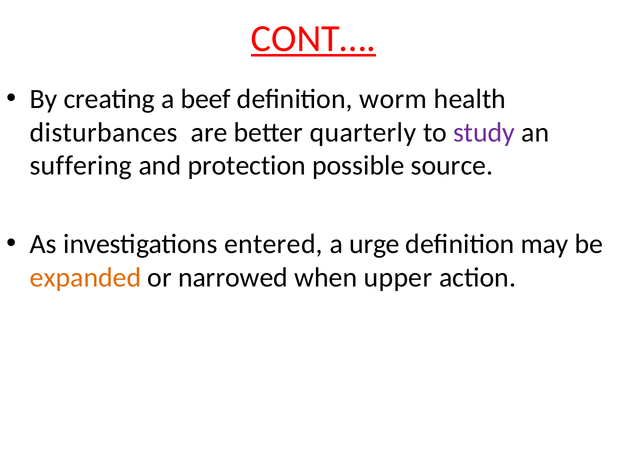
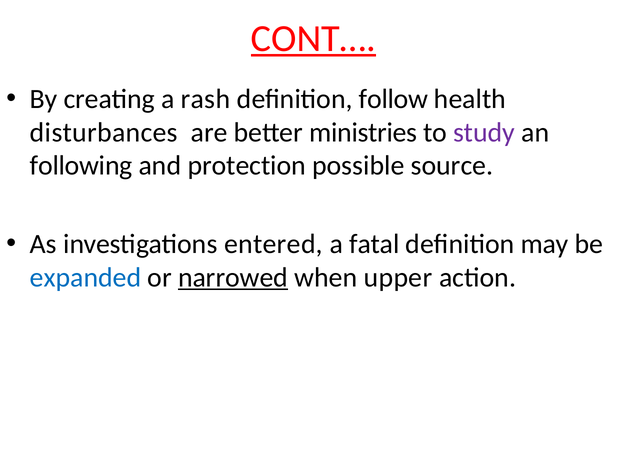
beef: beef -> rash (206, 99)
worm: worm -> follow (393, 99)
quarterly: quarterly -> ministries (363, 132)
suffering: suffering -> following (81, 166)
urge: urge -> fatal (374, 244)
expanded colour: orange -> blue (85, 277)
narrowed underline: none -> present (233, 277)
